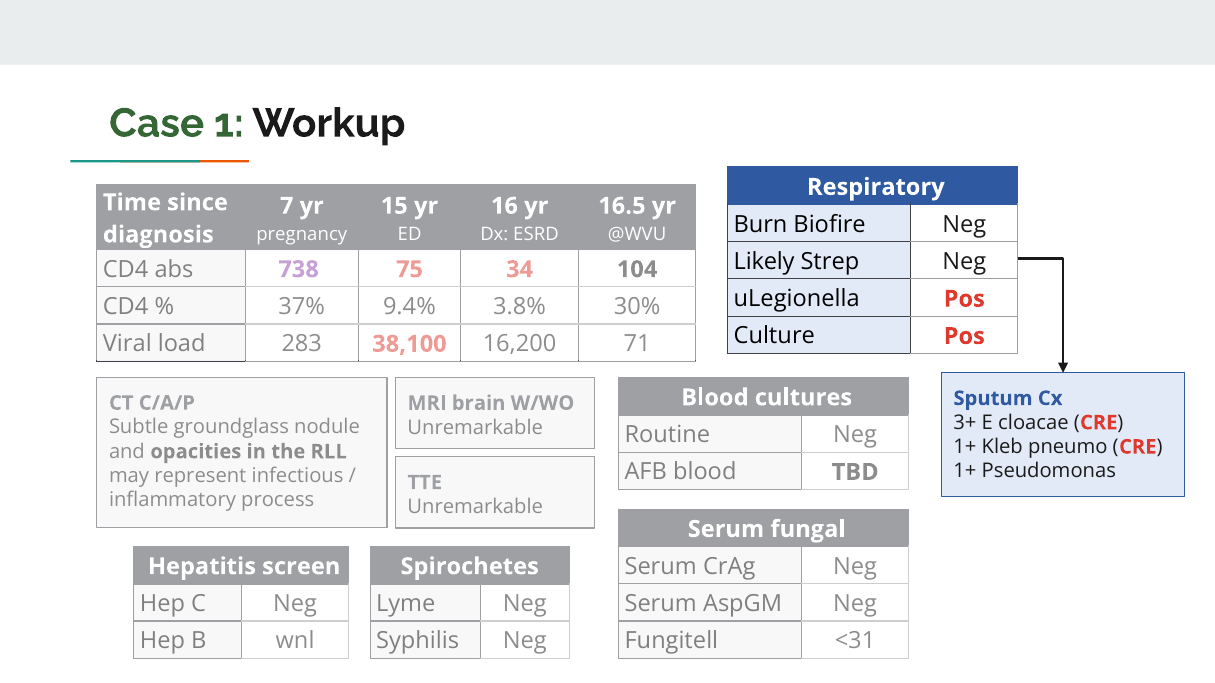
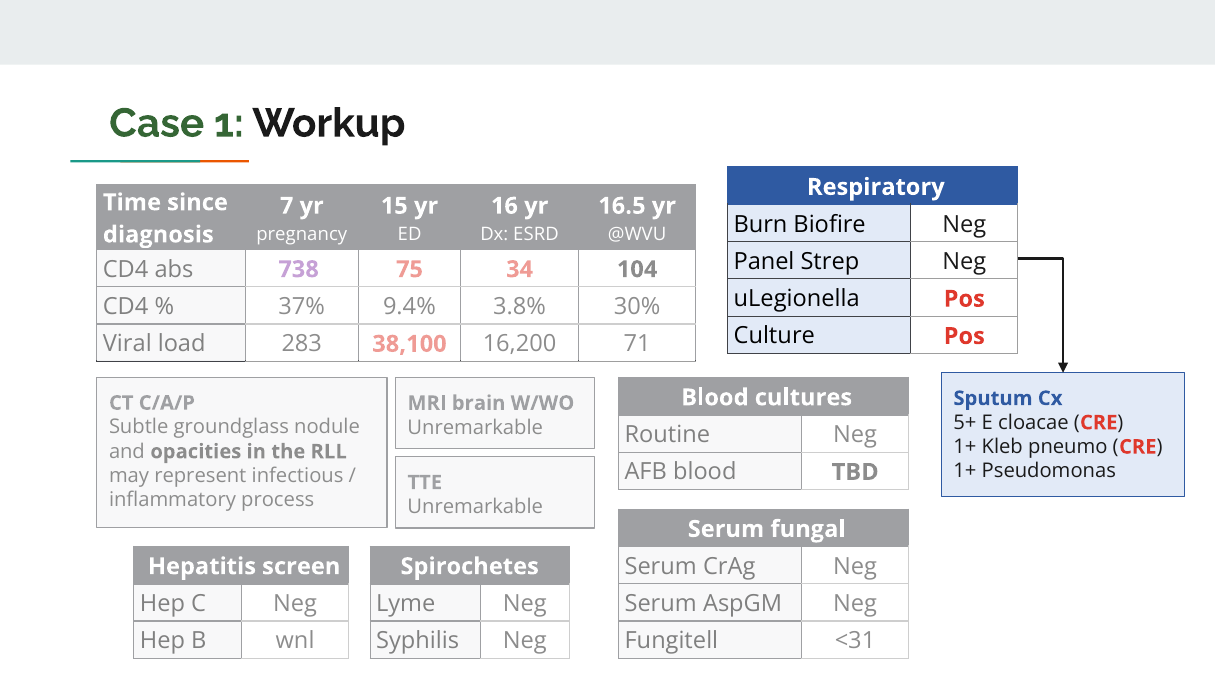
Likely: Likely -> Panel (764, 262)
3+: 3+ -> 5+ (965, 423)
